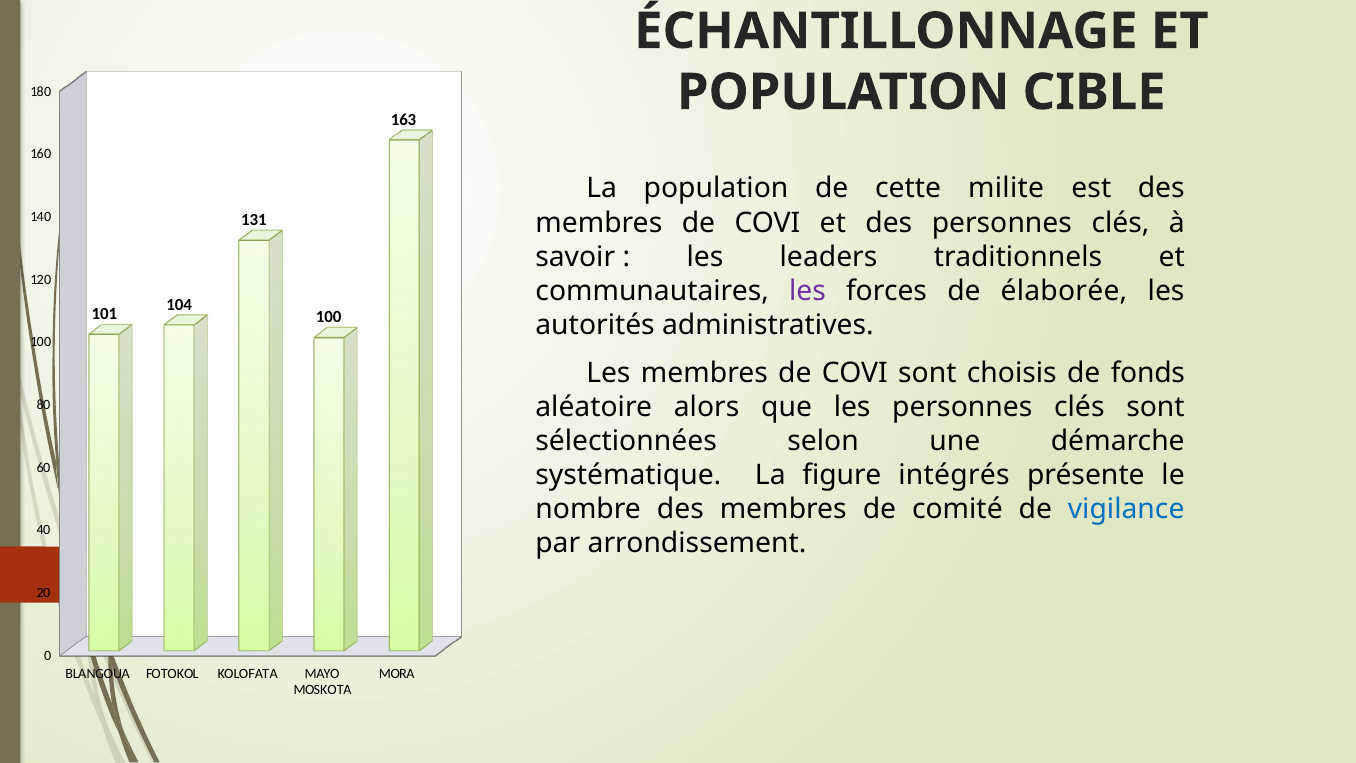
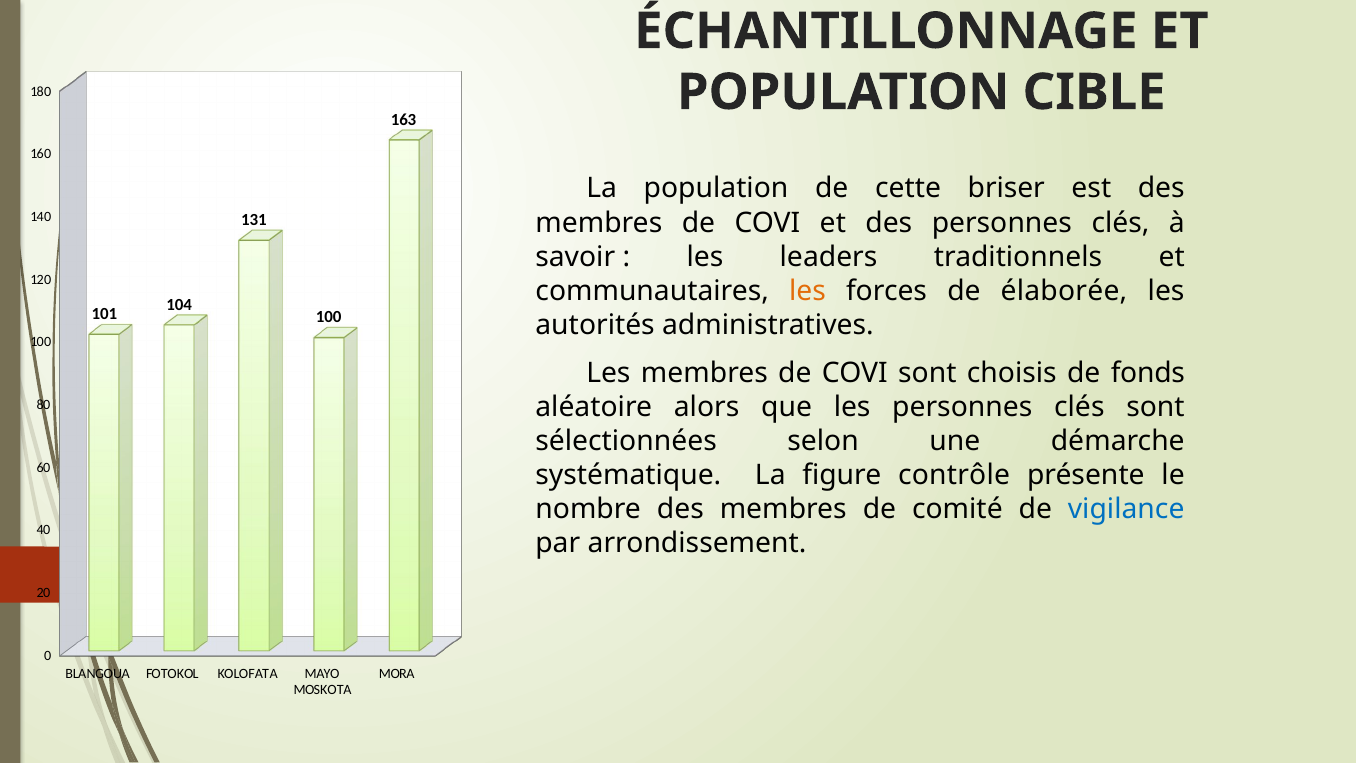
milite: milite -> briser (1006, 188)
les colour: purple -> orange (807, 291)
intégrés: intégrés -> contrôle (954, 475)
